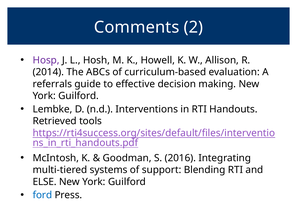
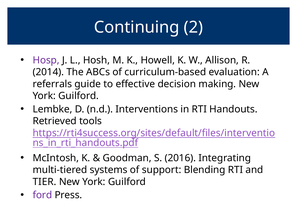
Comments: Comments -> Continuing (137, 27)
ELSE: ELSE -> TIER (45, 182)
ford colour: blue -> purple (42, 195)
